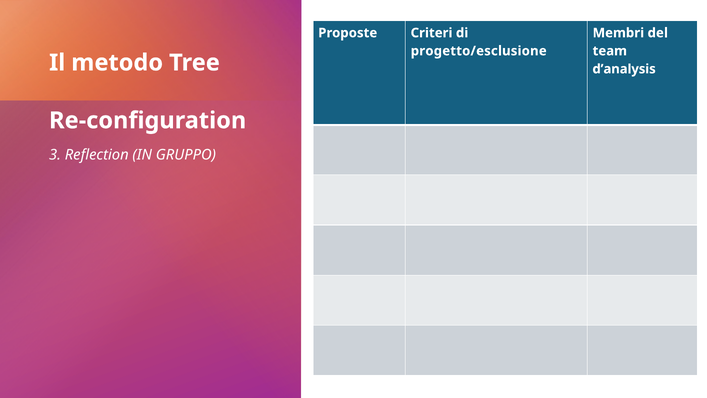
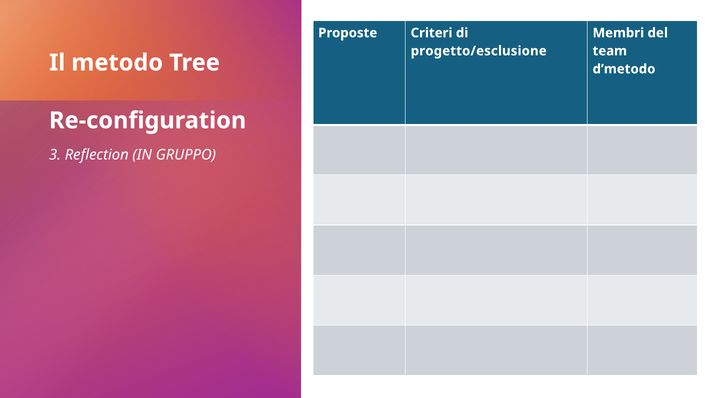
d’analysis: d’analysis -> d’metodo (624, 69)
